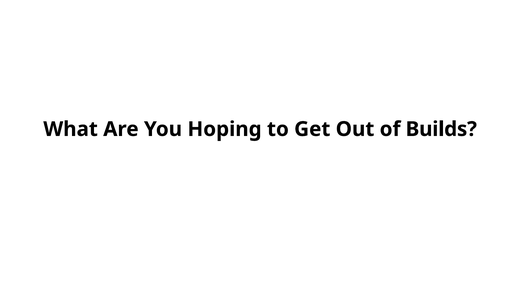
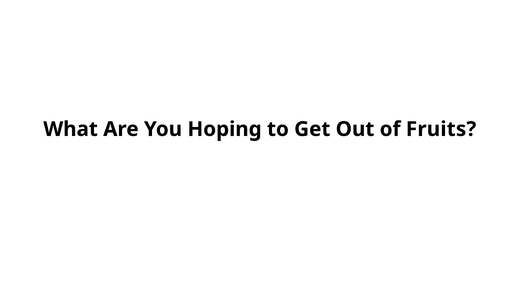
Builds: Builds -> Fruits (441, 129)
